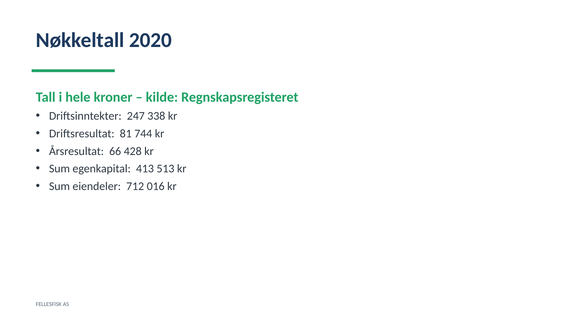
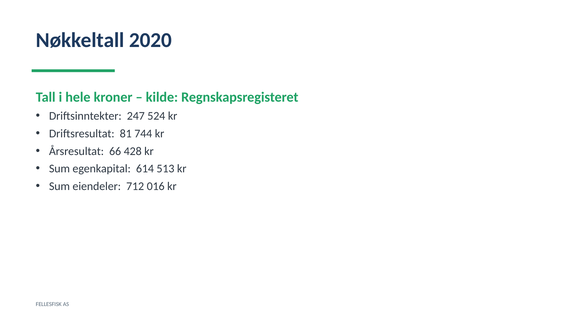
338: 338 -> 524 (156, 116)
413: 413 -> 614 (145, 169)
